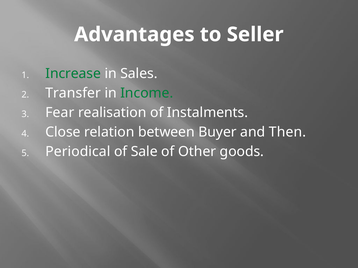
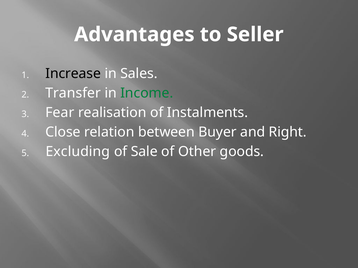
Increase colour: green -> black (73, 74)
Then: Then -> Right (288, 132)
Periodical: Periodical -> Excluding (78, 152)
